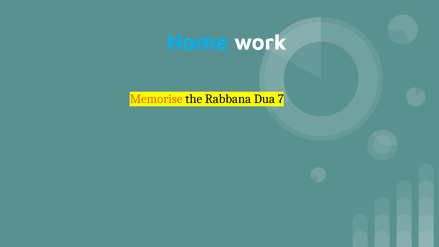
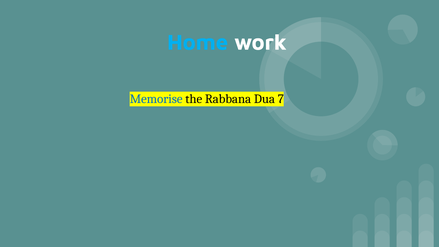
Memorise colour: orange -> blue (156, 99)
